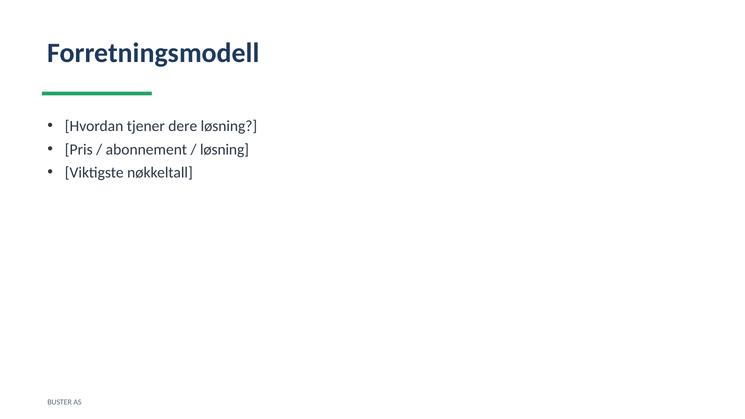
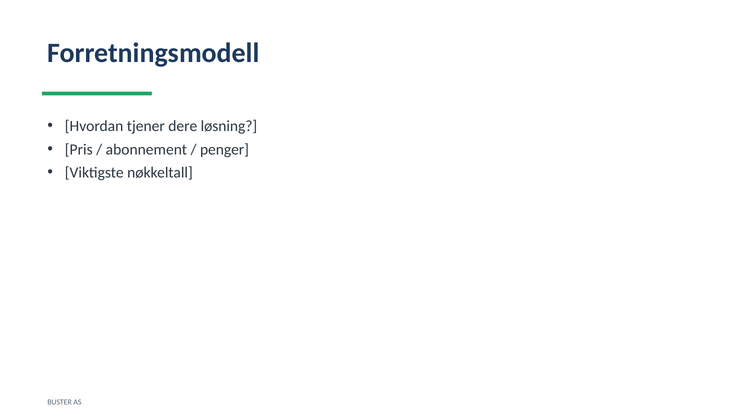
løsning: løsning -> penger (224, 149)
